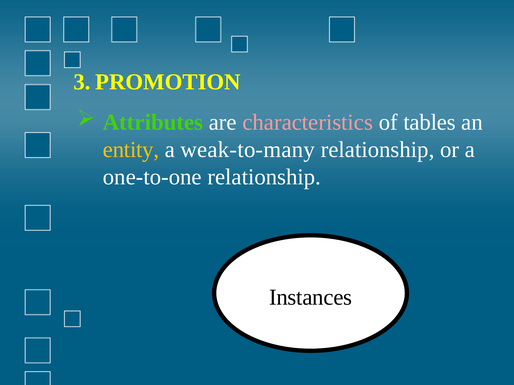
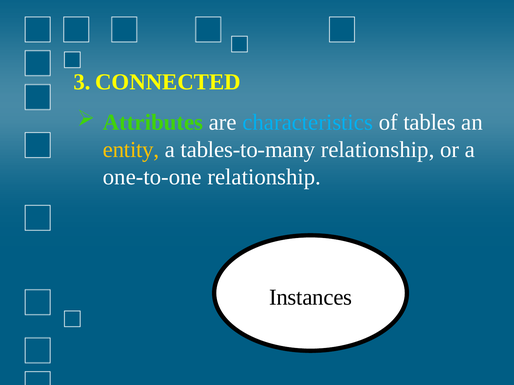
PROMOTION: PROMOTION -> CONNECTED (168, 82)
characteristics colour: pink -> light blue (308, 122)
weak-to-many: weak-to-many -> tables-to-many (248, 150)
